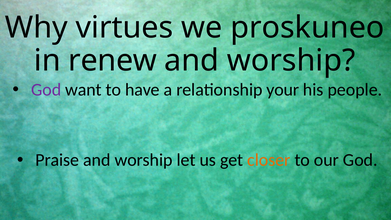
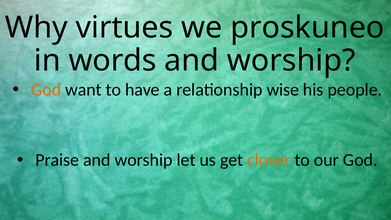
renew: renew -> words (113, 60)
God colour: purple -> orange (46, 90)
your: your -> wise (283, 90)
